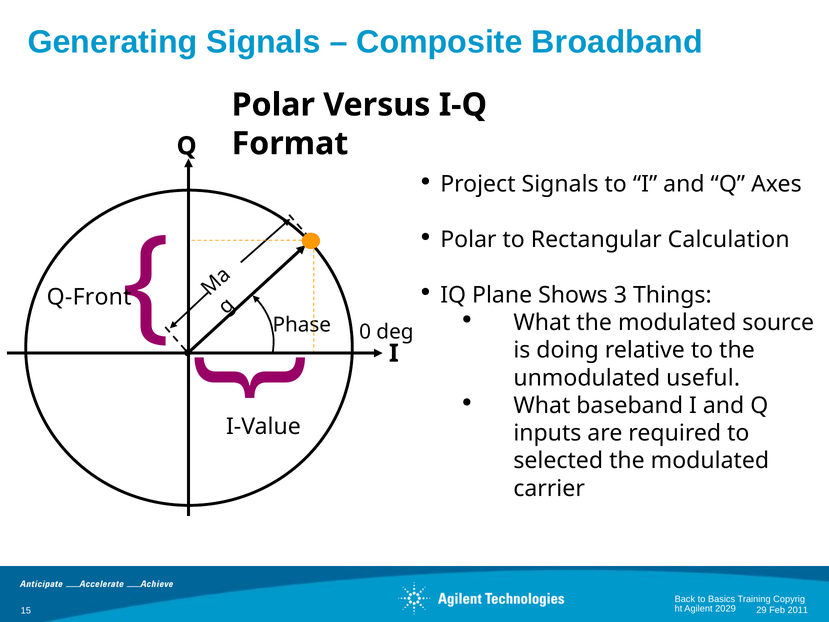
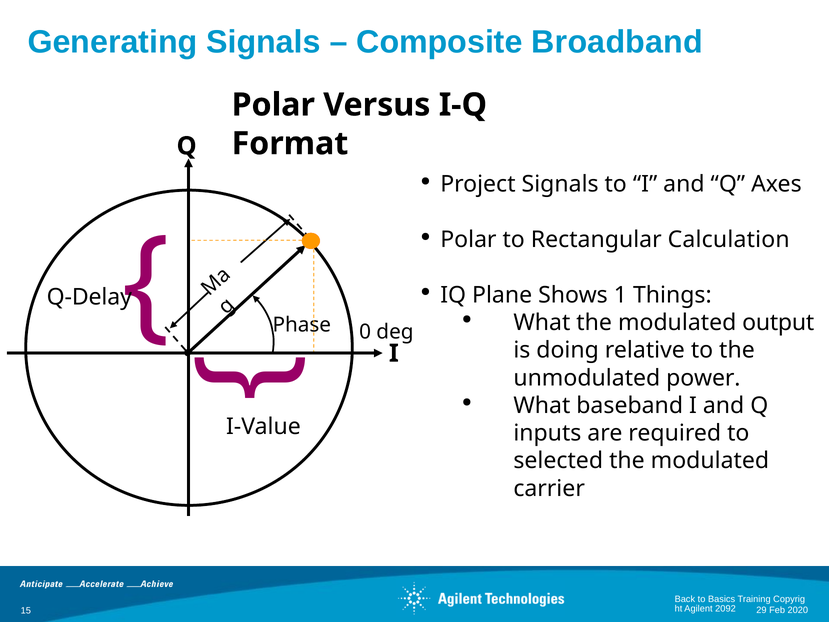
3: 3 -> 1 (620, 295)
Q-Front: Q-Front -> Q-Delay (89, 297)
source: source -> output (778, 322)
useful: useful -> power (703, 378)
2029: 2029 -> 2092 (726, 608)
2011: 2011 -> 2020 (798, 610)
